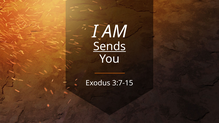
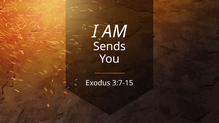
Sends underline: present -> none (110, 47)
